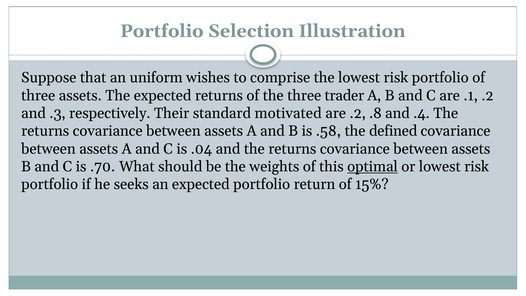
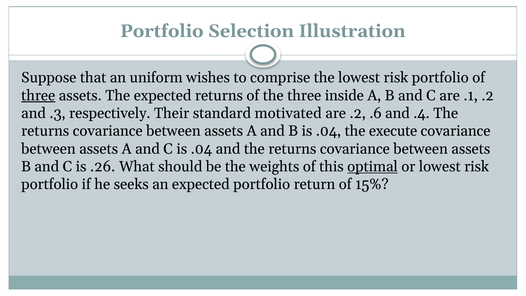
three underline: none -> present (38, 96)
trader: trader -> inside (344, 96)
.8: .8 -> .6 (376, 113)
B is .58: .58 -> .04 (329, 131)
defined: defined -> execute (393, 131)
.70: .70 -> .26 (103, 167)
